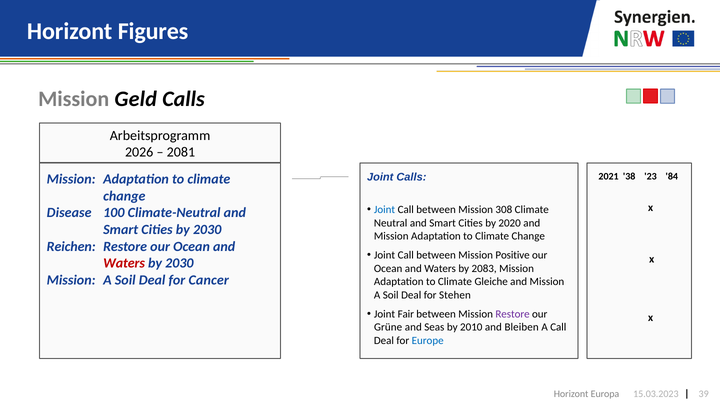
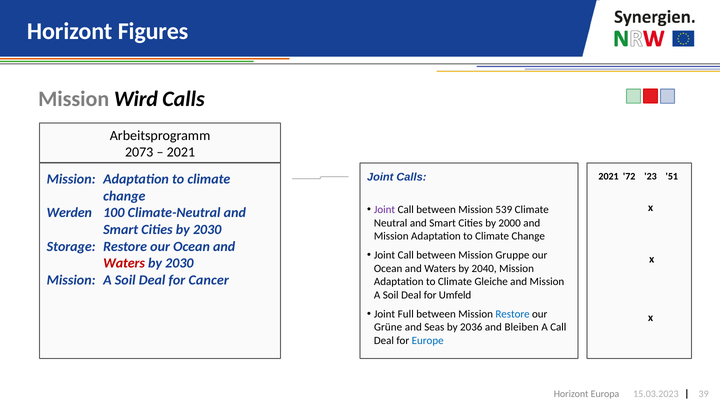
Geld: Geld -> Wird (136, 99)
2026: 2026 -> 2073 (139, 152)
2081: 2081 -> 2021 (181, 152)
38: 38 -> 72 (629, 177)
84: 84 -> 51 (672, 177)
Joint colour: blue -> purple (385, 210)
308: 308 -> 539 (504, 210)
Disease: Disease -> Werden (69, 213)
2020: 2020 -> 2000 (510, 223)
Reichen: Reichen -> Storage (71, 247)
Positive: Positive -> Gruppe (512, 255)
2083: 2083 -> 2040 (484, 269)
Stehen: Stehen -> Umfeld (455, 295)
Fair: Fair -> Full (406, 314)
Restore colour: purple -> blue (513, 314)
2010: 2010 -> 2036 (471, 327)
